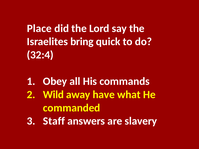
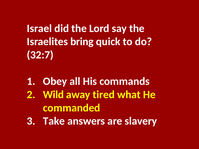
Place: Place -> Israel (39, 28)
32:4: 32:4 -> 32:7 (40, 55)
have: have -> tired (104, 95)
Staff: Staff -> Take (54, 121)
